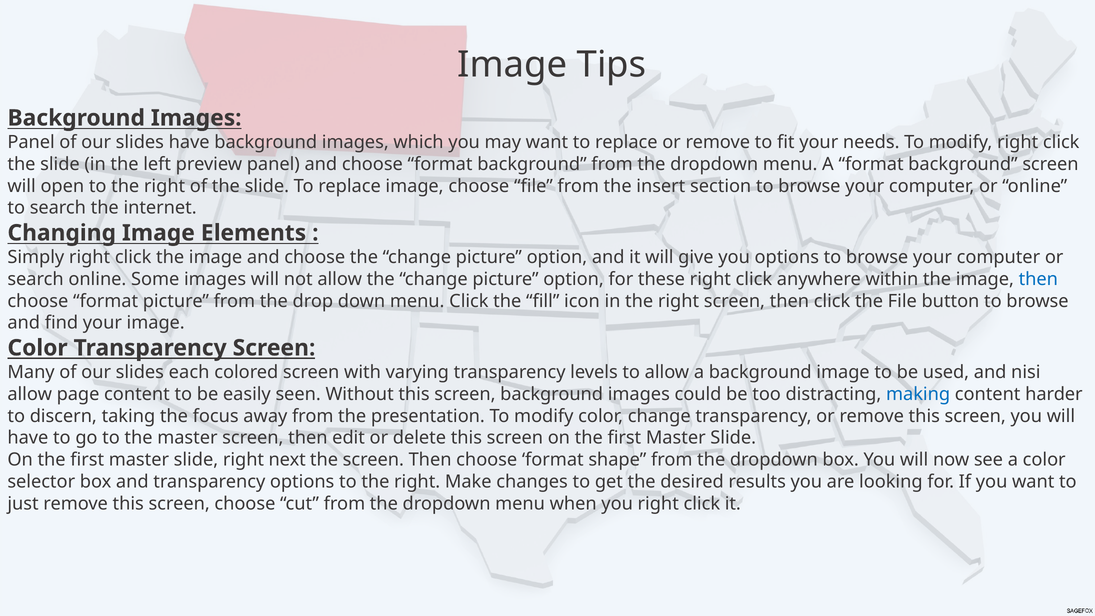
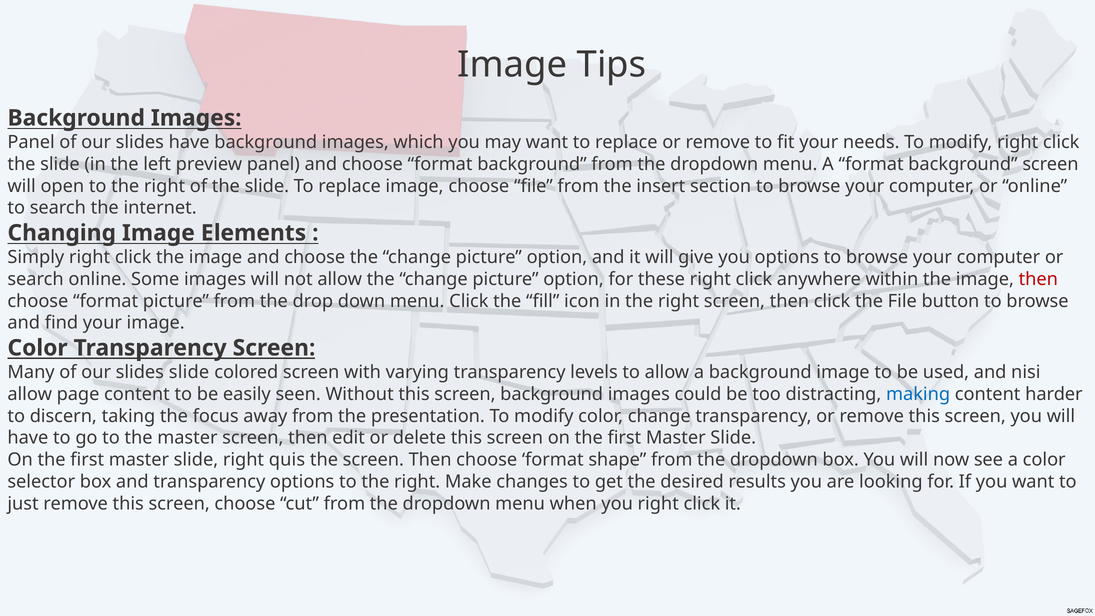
then colour: blue -> red (1038, 279)
slides each: each -> slide (189, 372)
next: next -> quis (287, 460)
